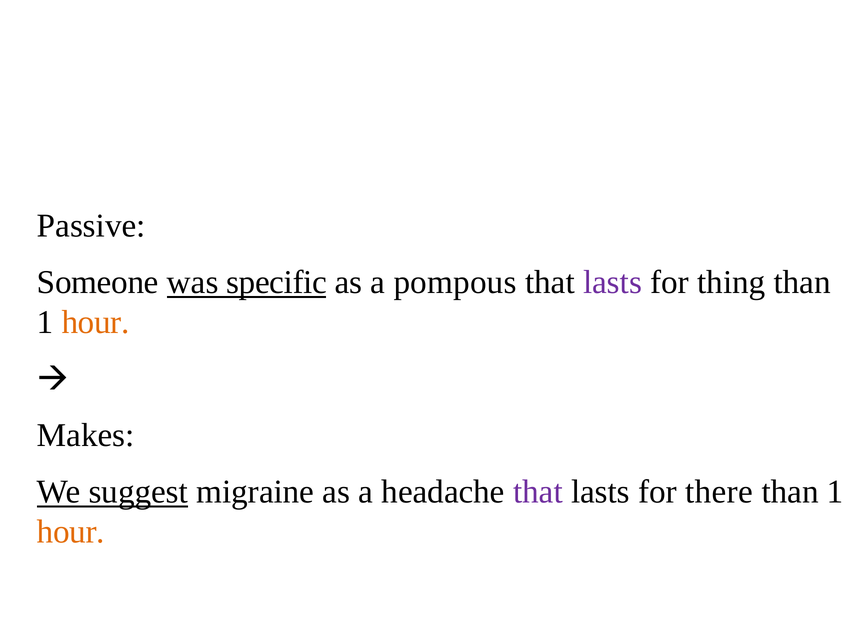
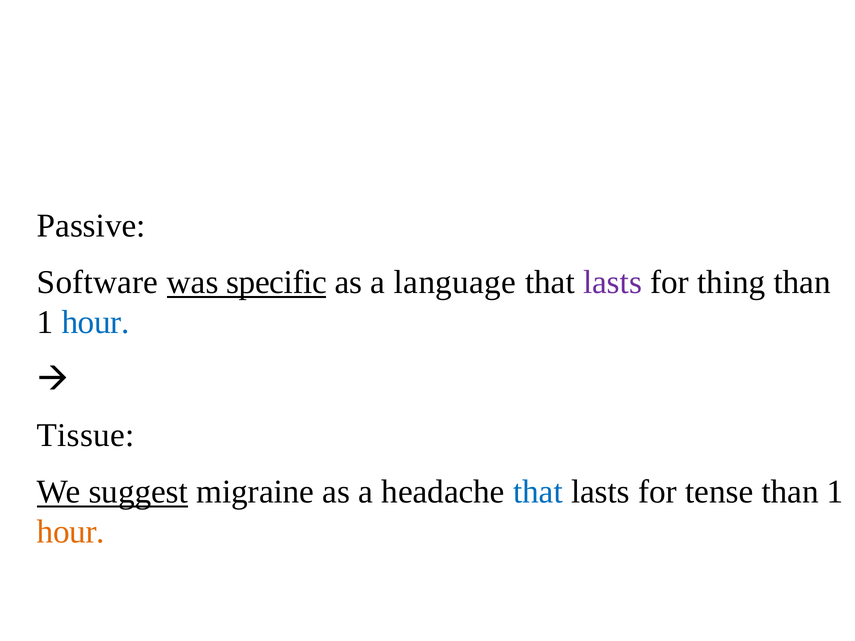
Someone: Someone -> Software (98, 283)
pompous: pompous -> language (455, 283)
hour colour: orange -> blue (96, 322)
Makes: Makes -> Tissue (86, 436)
that colour: purple -> blue (538, 492)
there: there -> tense (719, 492)
